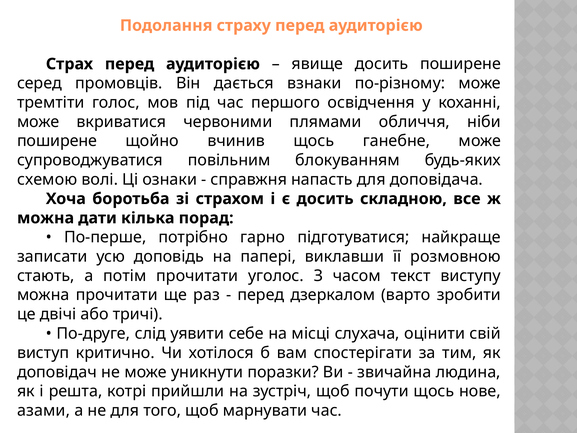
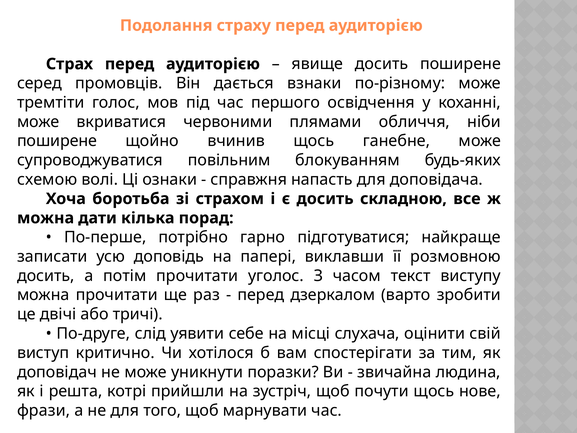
стають: стають -> досить (46, 276)
азами: азами -> фрази (44, 410)
